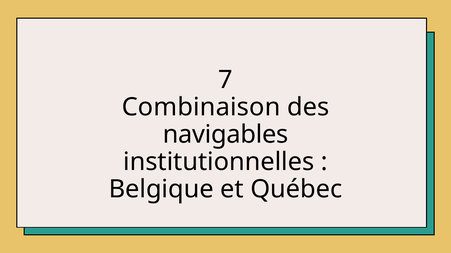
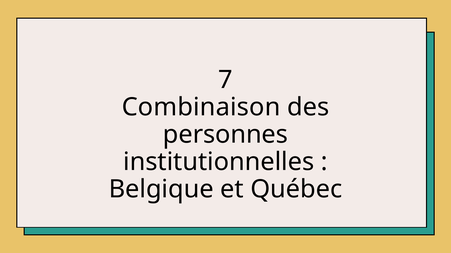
navigables: navigables -> personnes (226, 135)
